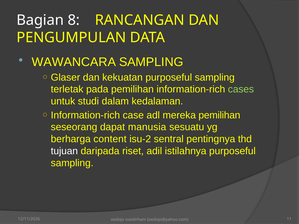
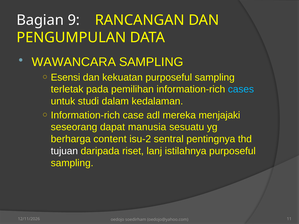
8: 8 -> 9 (74, 20)
Glaser: Glaser -> Esensi (66, 77)
cases colour: light green -> light blue (241, 89)
mereka pemilihan: pemilihan -> menjajaki (219, 115)
adil: adil -> lanj (154, 151)
